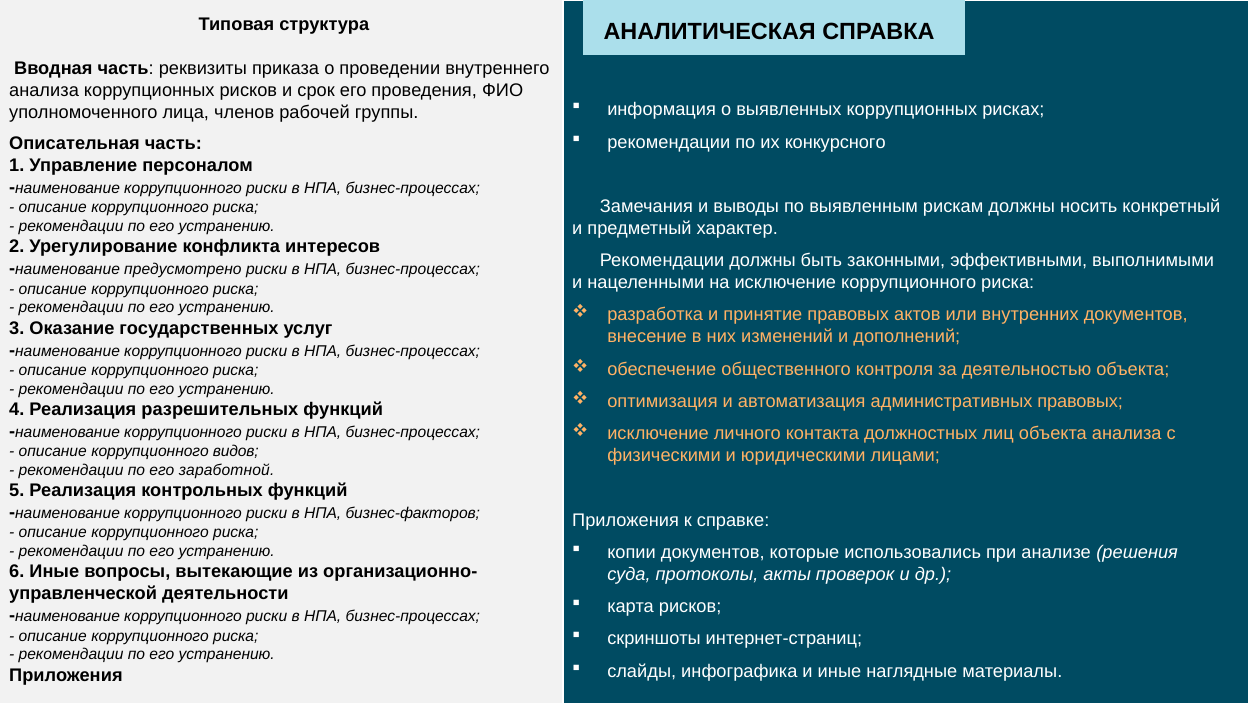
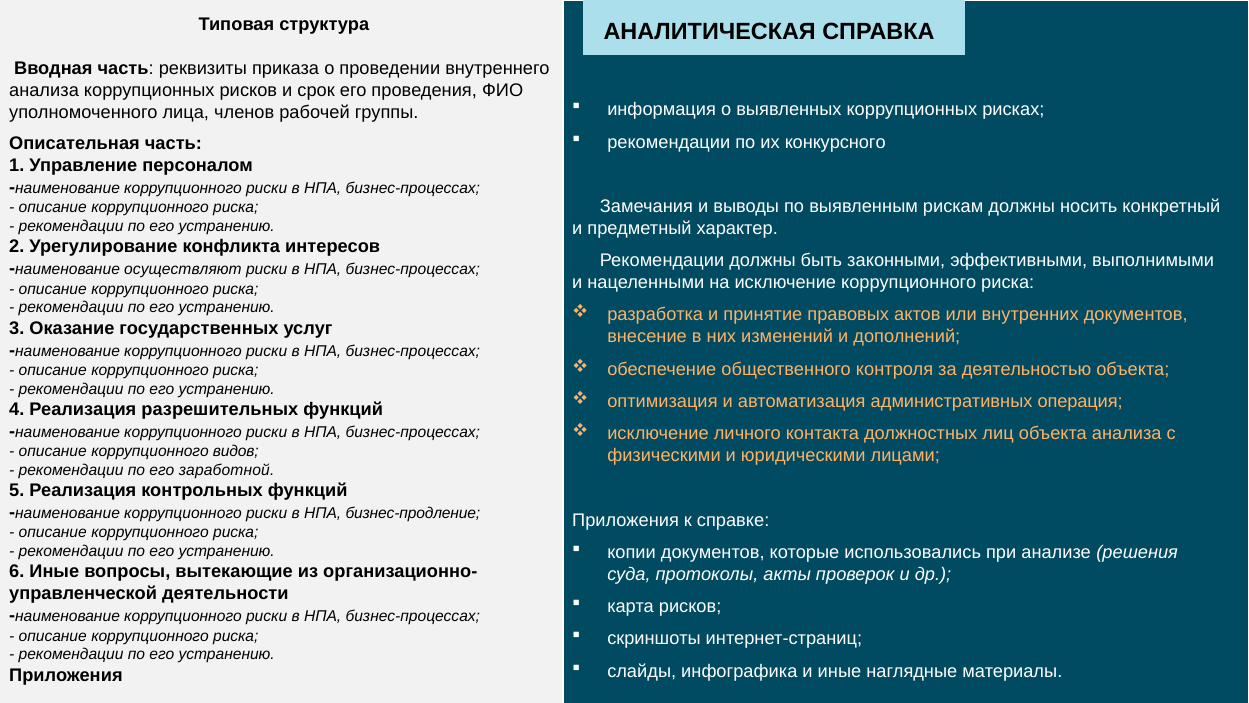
предусмотрено: предусмотрено -> осуществляют (183, 269)
административных правовых: правовых -> операция (1080, 401)
бизнес-факторов: бизнес-факторов -> бизнес-продление (413, 513)
